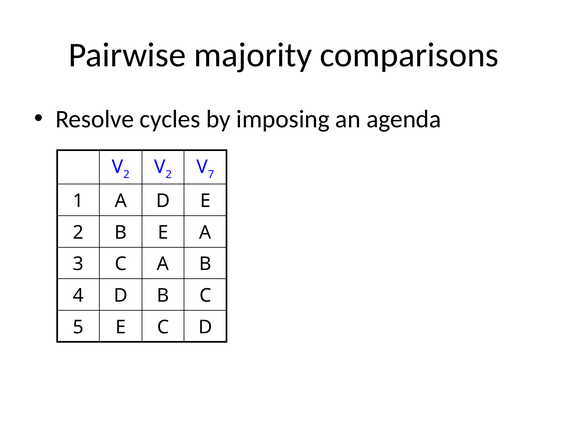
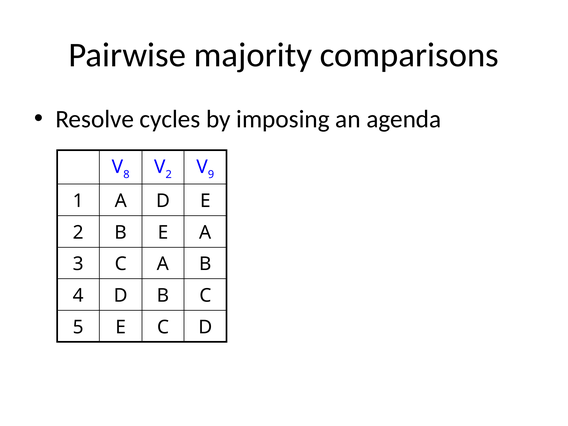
2: 2 -> 8 (126, 174)
7: 7 -> 9 (211, 174)
